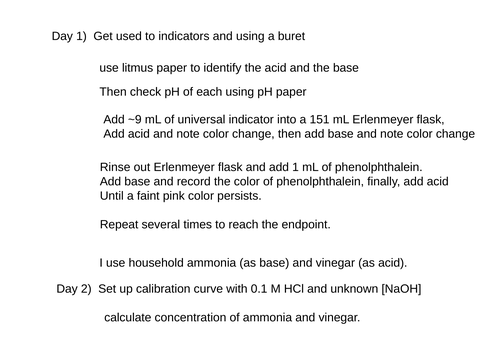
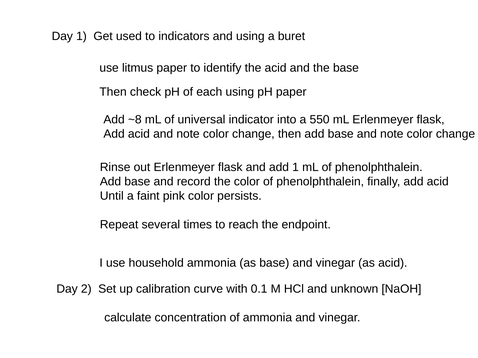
~9: ~9 -> ~8 (135, 120)
151: 151 -> 550 (320, 120)
